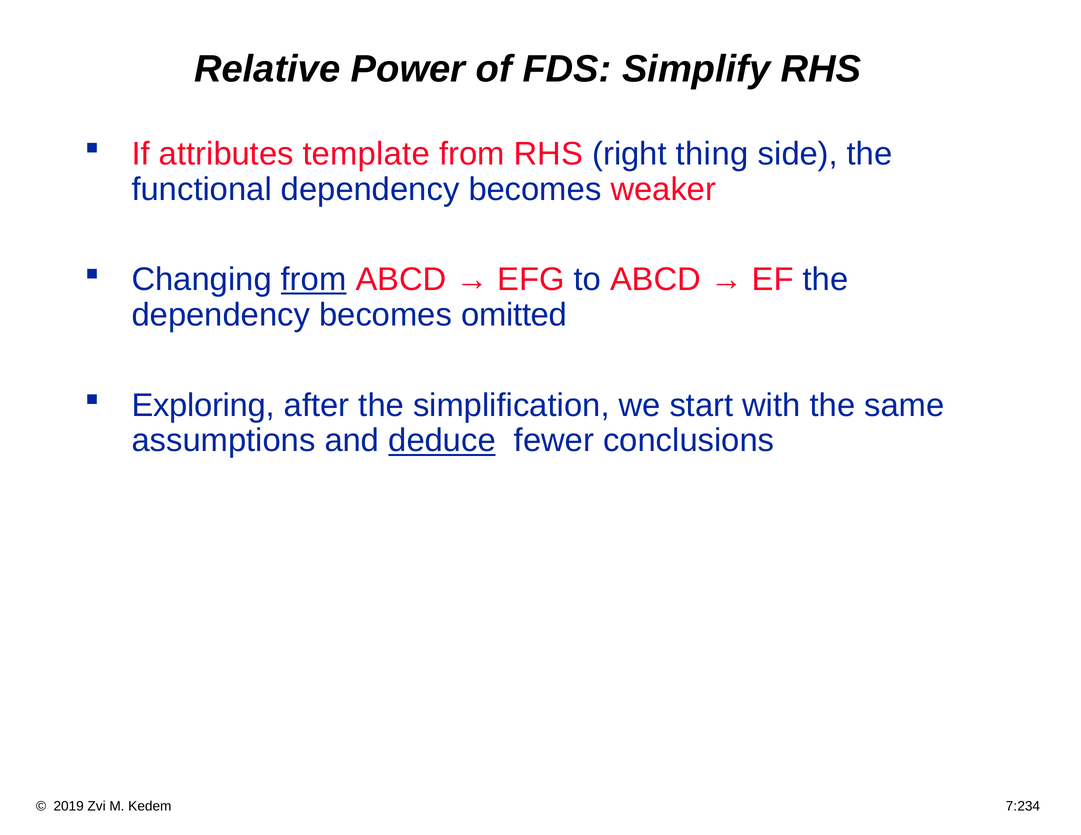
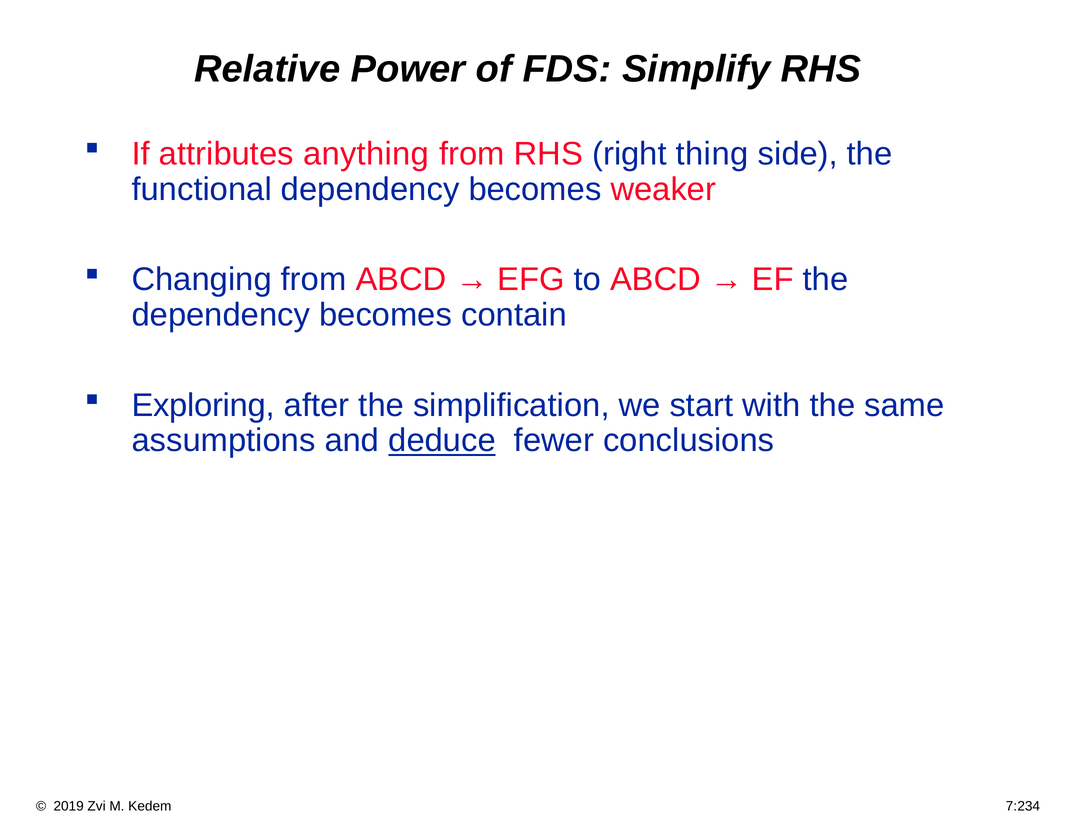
template: template -> anything (366, 154)
from underline: present -> none (314, 280)
omitted: omitted -> contain (514, 315)
